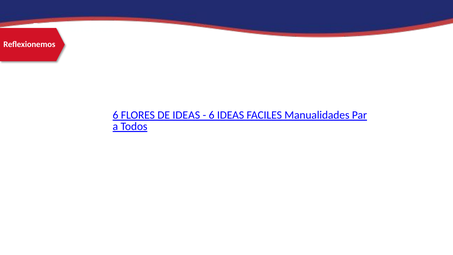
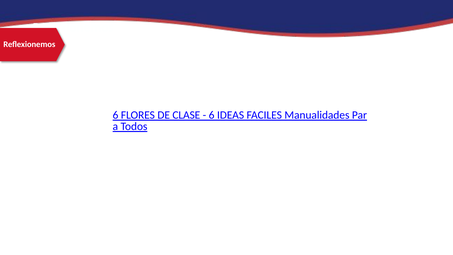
IDEAS: IDEAS -> CLASE (186, 115)
